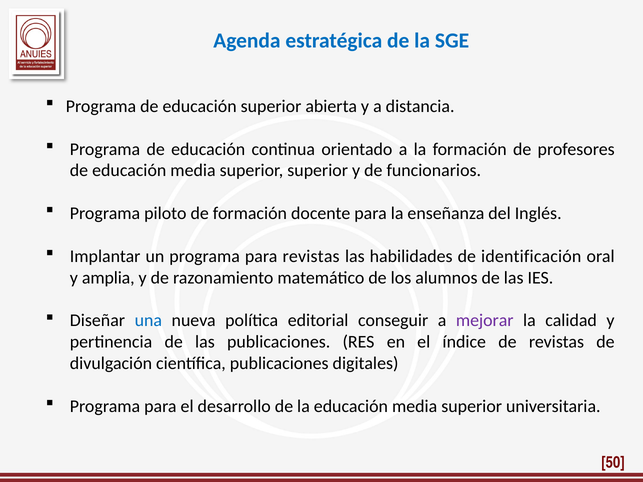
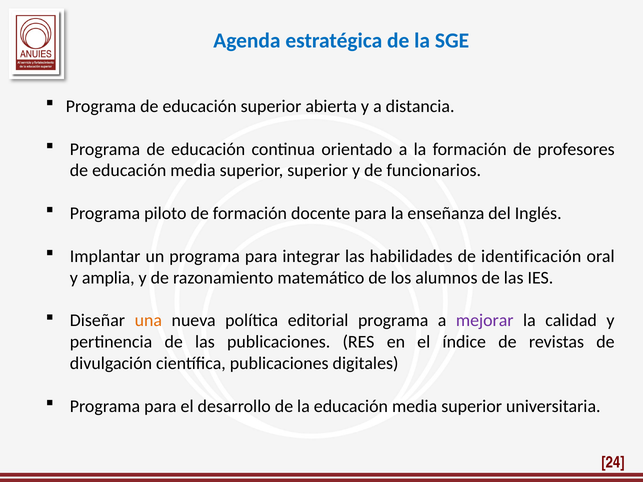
para revistas: revistas -> integrar (311, 256)
una colour: blue -> orange (148, 321)
editorial conseguir: conseguir -> programa (393, 321)
50: 50 -> 24 (613, 463)
